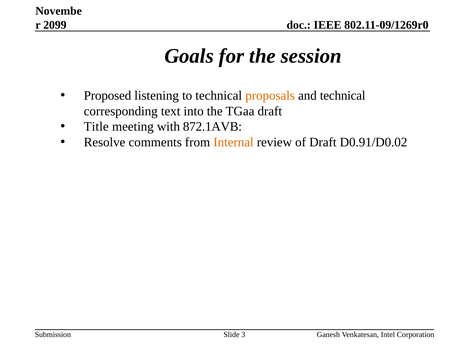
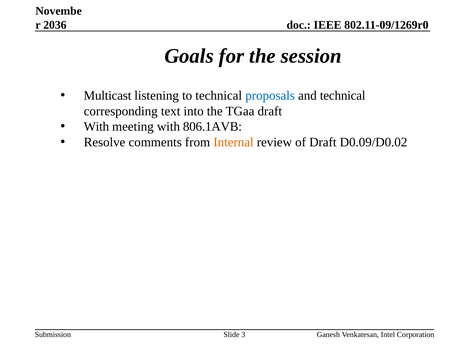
2099: 2099 -> 2036 (55, 25)
Proposed: Proposed -> Multicast (108, 96)
proposals colour: orange -> blue (270, 96)
Title: Title -> With (96, 127)
872.1AVB: 872.1AVB -> 806.1AVB (212, 127)
D0.91/D0.02: D0.91/D0.02 -> D0.09/D0.02 (374, 142)
